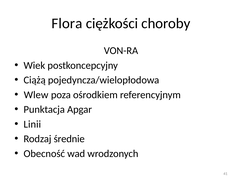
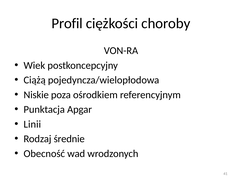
Flora: Flora -> Profil (67, 23)
Wlew: Wlew -> Niskie (36, 95)
